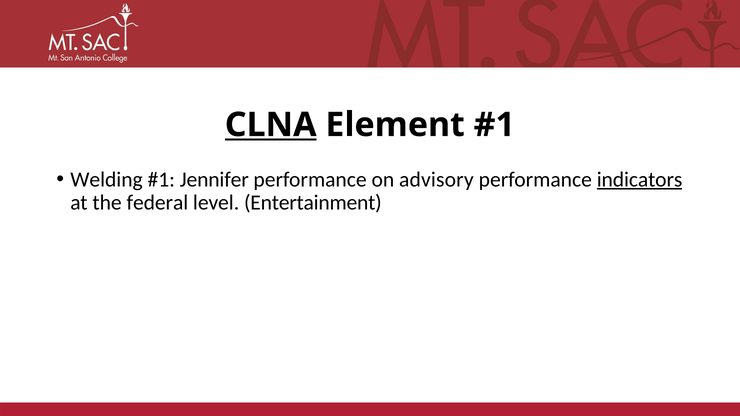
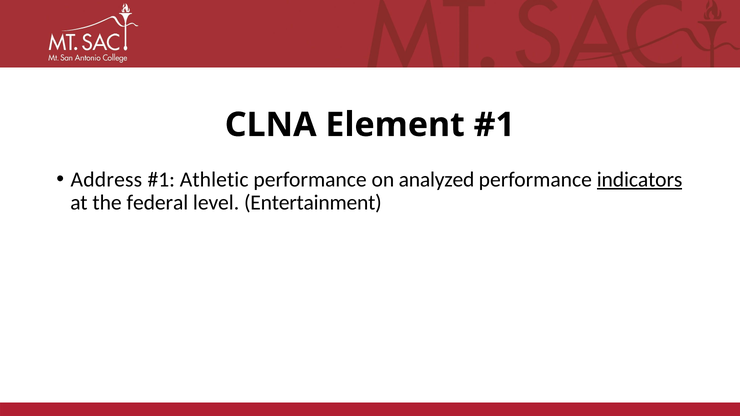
CLNA underline: present -> none (271, 125)
Welding: Welding -> Address (106, 180)
Jennifer: Jennifer -> Athletic (214, 180)
advisory: advisory -> analyzed (437, 180)
